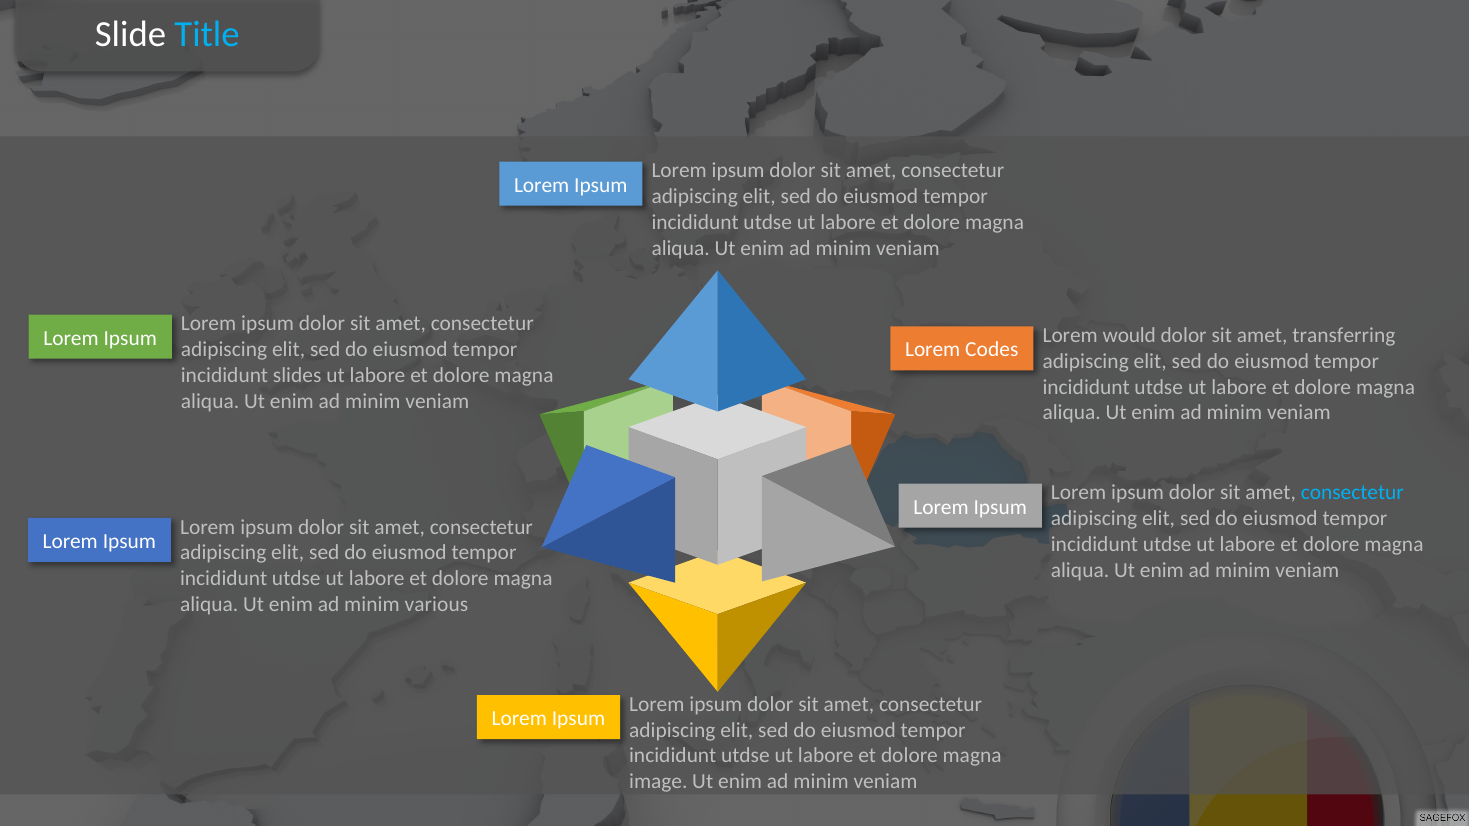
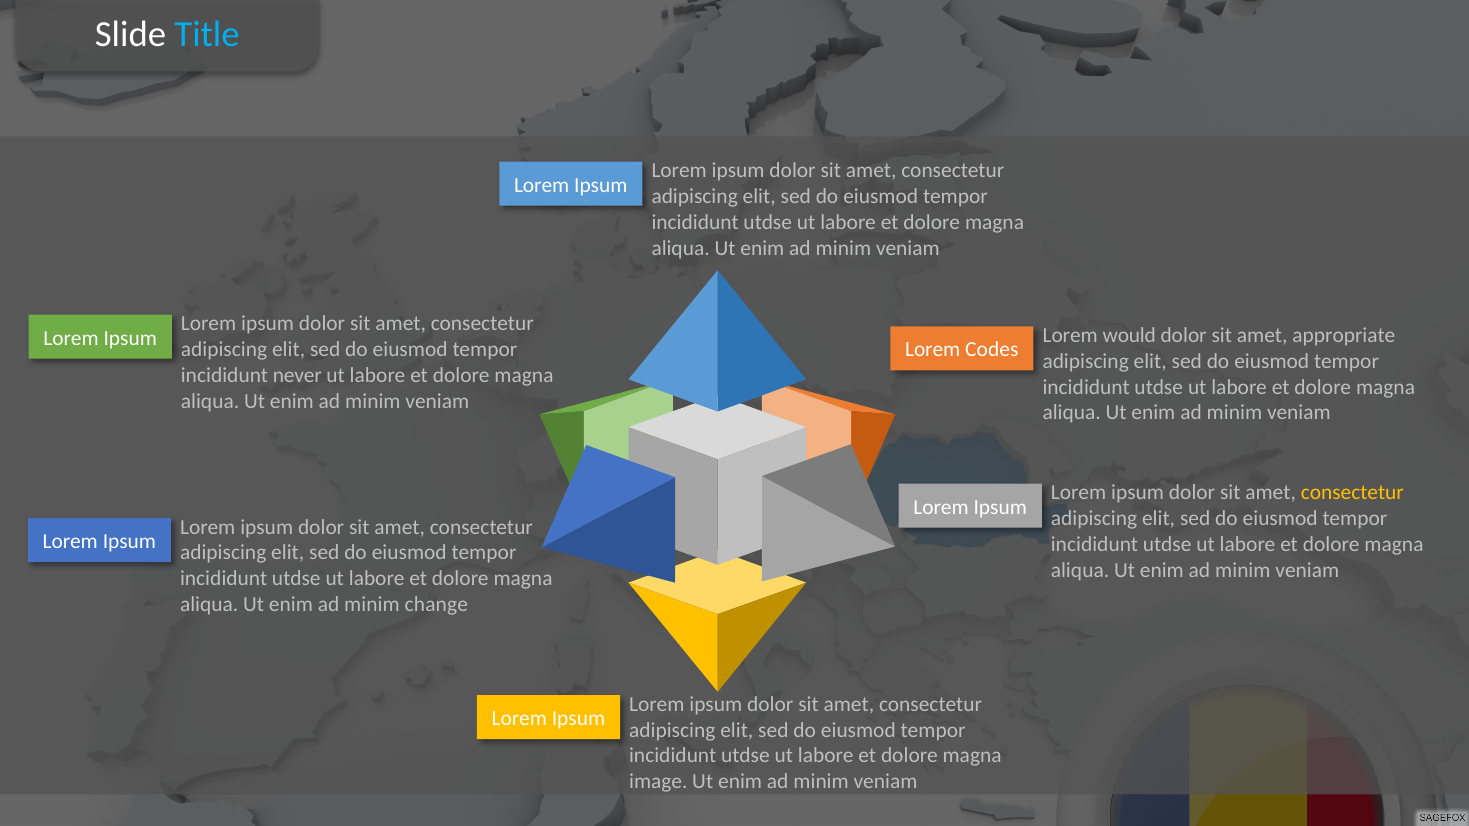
transferring: transferring -> appropriate (1344, 336)
slides: slides -> never (297, 375)
consectetur colour: light blue -> yellow (1352, 493)
various: various -> change (436, 605)
